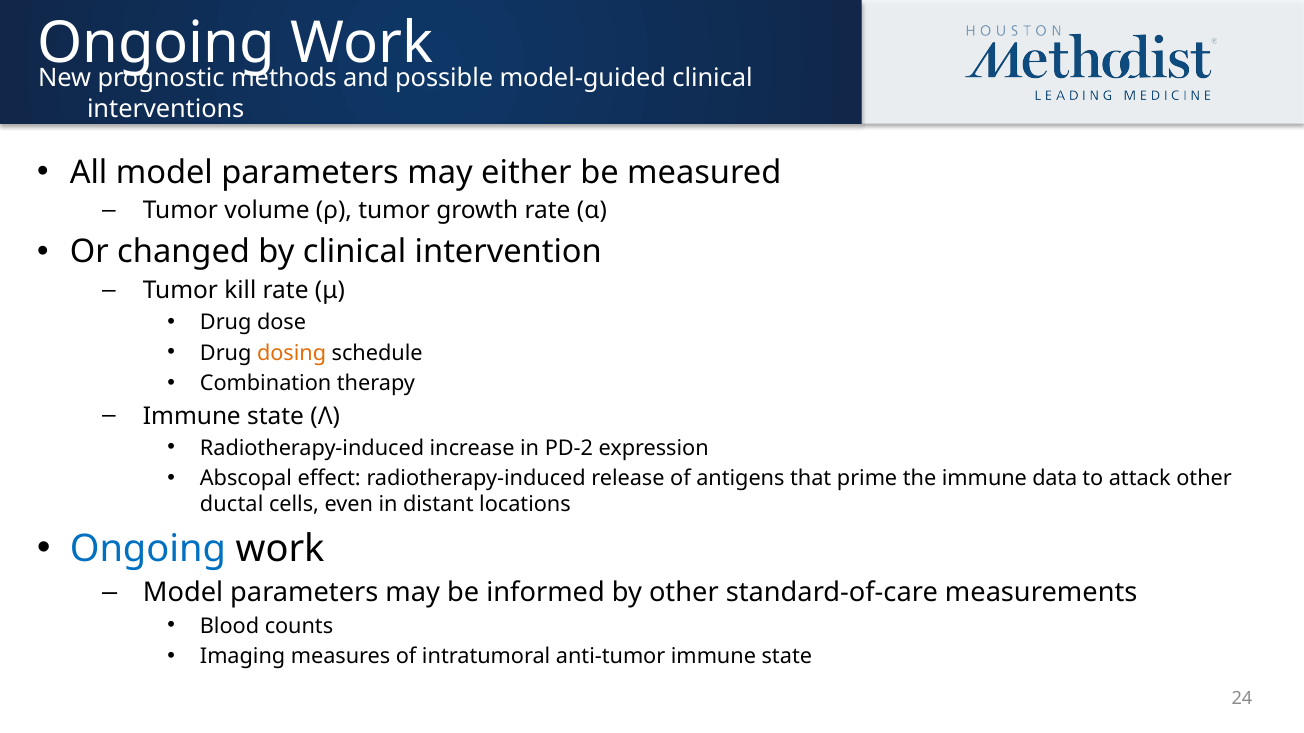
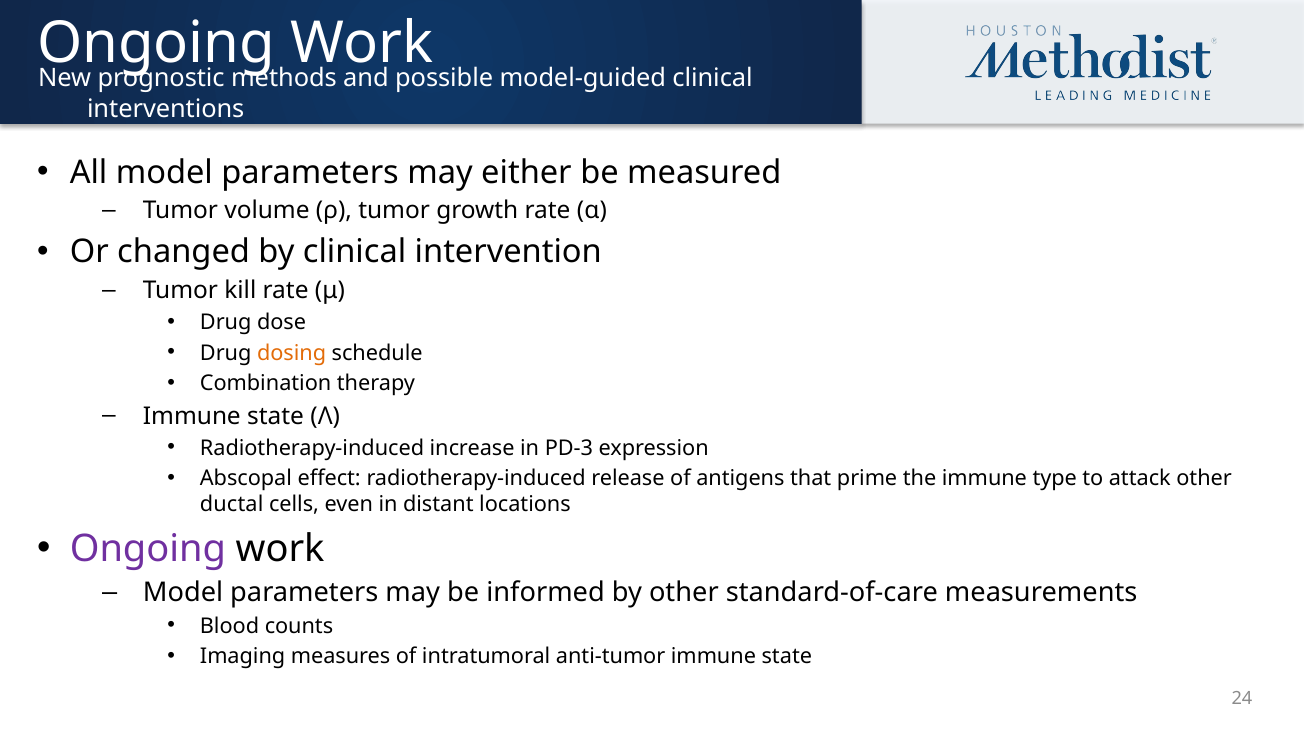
PD-2: PD-2 -> PD-3 (569, 448)
data: data -> type (1055, 479)
Ongoing colour: blue -> purple (148, 549)
